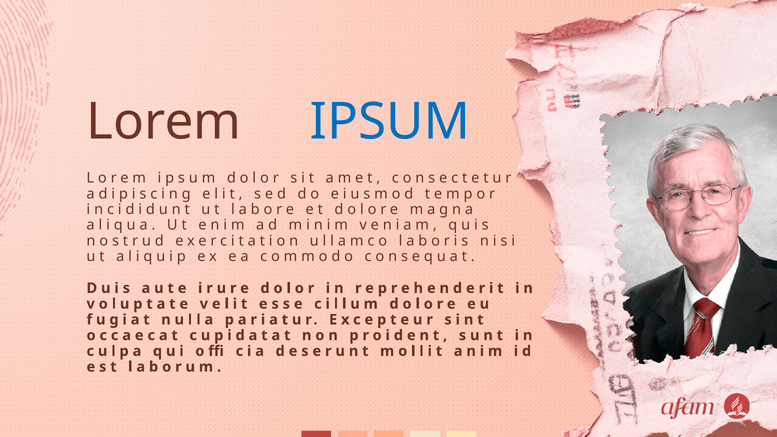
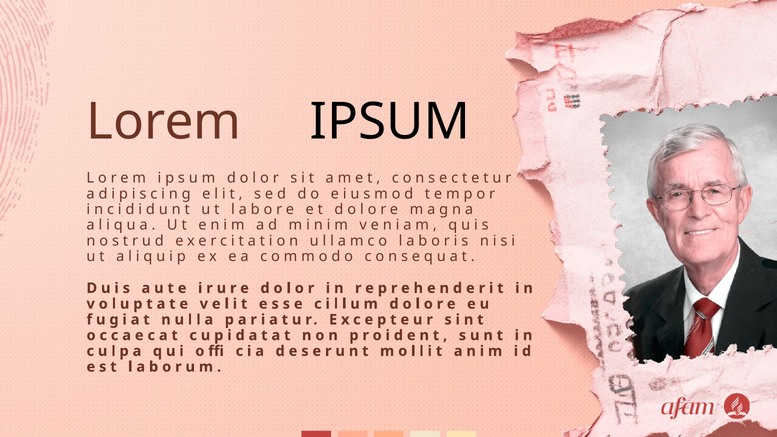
IPSUM colour: blue -> black (390, 122)
